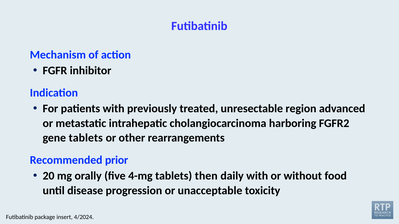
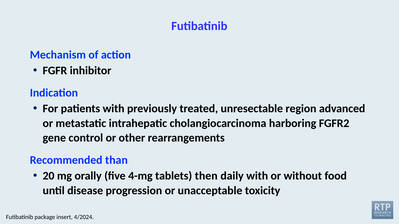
gene tablets: tablets -> control (86, 138)
prior: prior -> than (116, 160)
